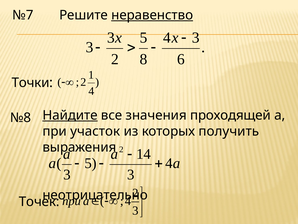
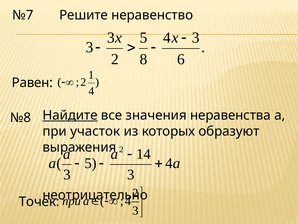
неравенство underline: present -> none (152, 15)
Точки: Точки -> Равен (32, 83)
проходящей: проходящей -> неравенства (230, 115)
получить: получить -> образуют (229, 131)
